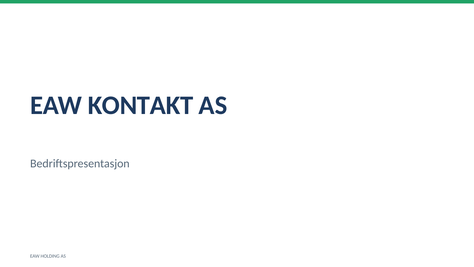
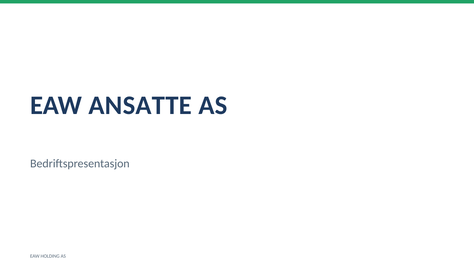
KONTAKT: KONTAKT -> ANSATTE (140, 105)
